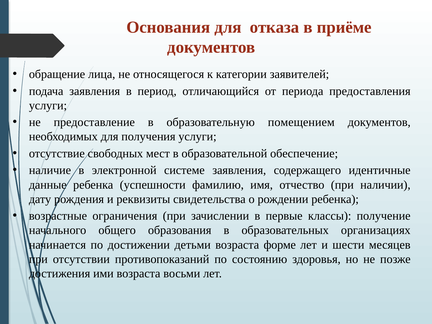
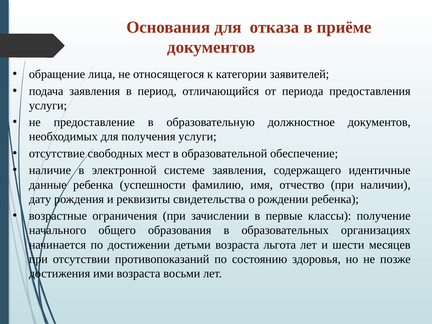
помещением: помещением -> должностное (301, 122)
форме: форме -> льгота (280, 245)
